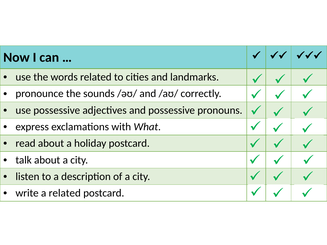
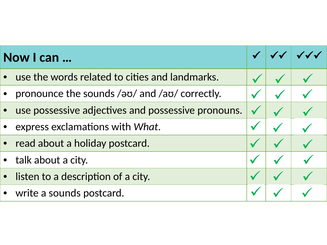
a related: related -> sounds (65, 193)
